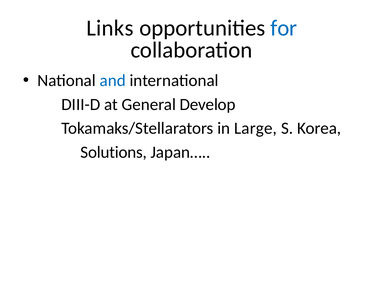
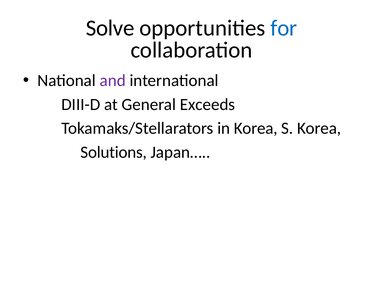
Links: Links -> Solve (110, 28)
and colour: blue -> purple (113, 80)
Develop: Develop -> Exceeds (207, 104)
in Large: Large -> Korea (256, 128)
